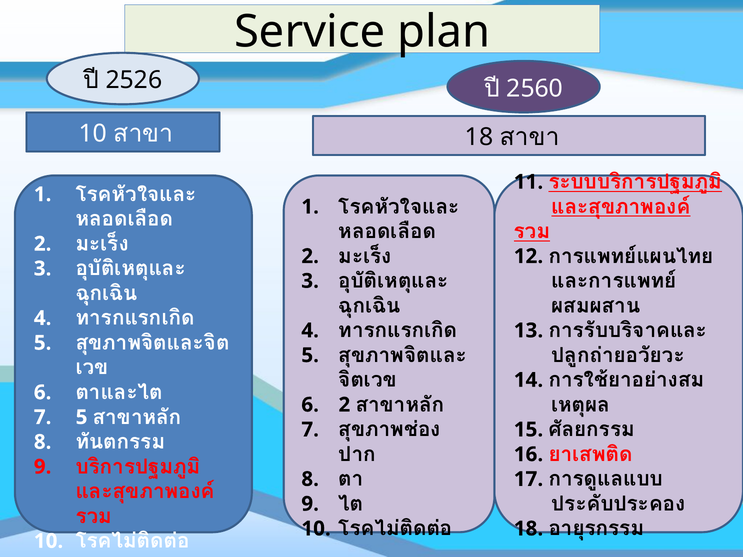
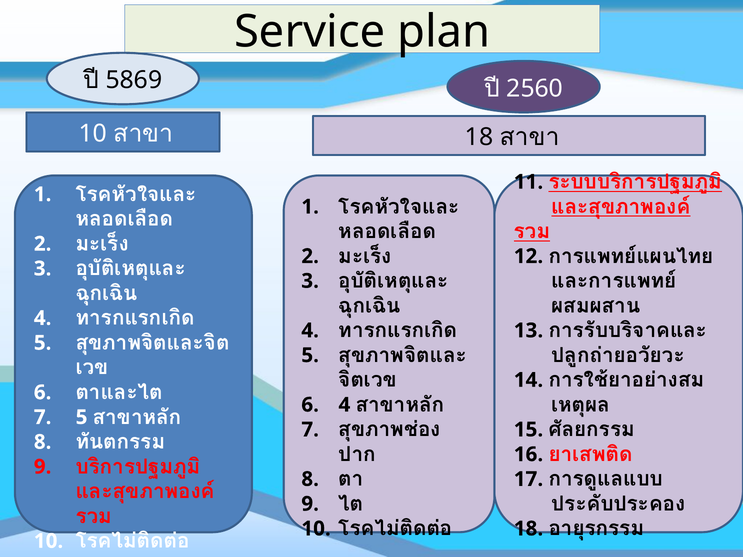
2526: 2526 -> 5869 (134, 80)
2: 2 -> 4 (344, 405)
